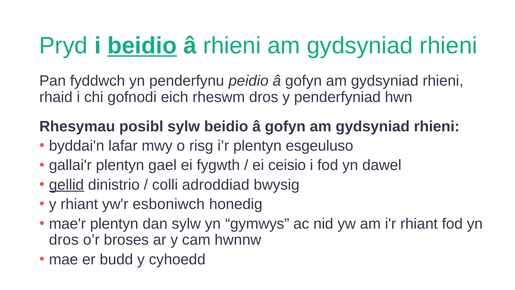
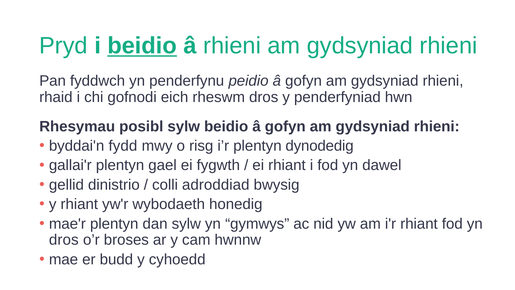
lafar: lafar -> fydd (123, 146)
esgeuluso: esgeuluso -> dynodedig (320, 146)
ei ceisio: ceisio -> rhiant (287, 165)
gellid underline: present -> none (66, 185)
esboniwch: esboniwch -> wybodaeth (169, 204)
